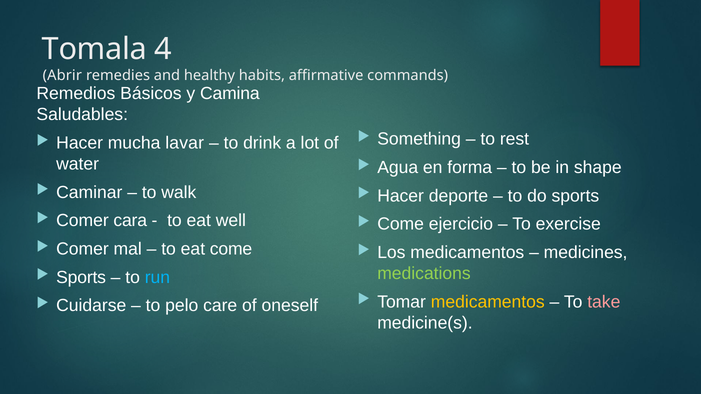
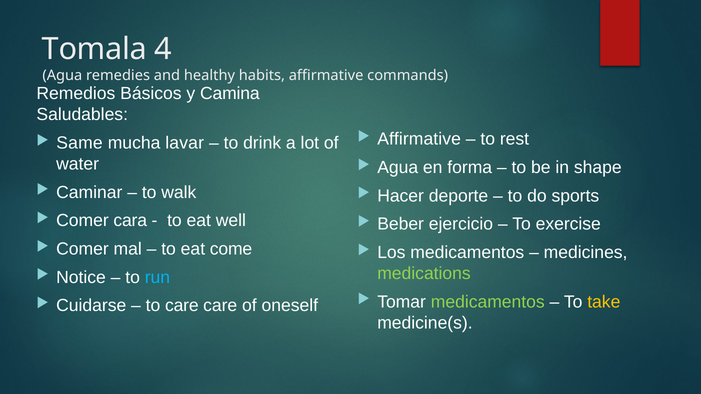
Abrir: Abrir -> Agua (62, 75)
Something: Something -> Affirmative (419, 139)
Hacer: Hacer -> Same (80, 143)
Come: Come -> Beber (401, 224)
Sports: Sports -> Notice (81, 277)
medicamentos colour: yellow -> light green (488, 302)
take colour: pink -> yellow (604, 302)
to pelo: pelo -> care (182, 306)
